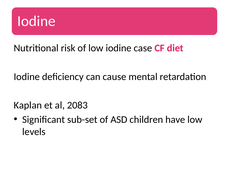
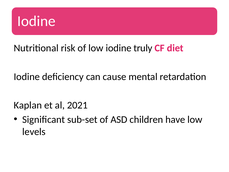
case: case -> truly (143, 48)
2083: 2083 -> 2021 (77, 105)
